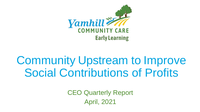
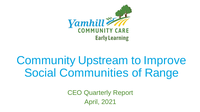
Contributions: Contributions -> Communities (94, 73)
Profits: Profits -> Range (162, 73)
